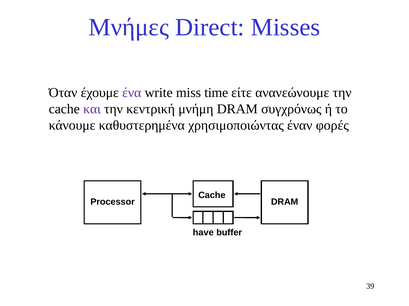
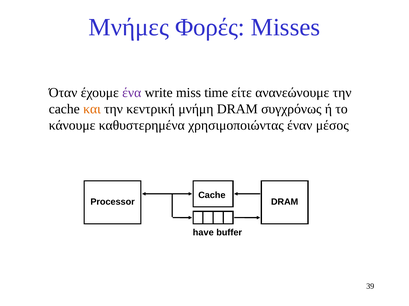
Direct: Direct -> Φορές (210, 27)
και colour: purple -> orange (92, 109)
φορές: φορές -> μέσος (332, 126)
